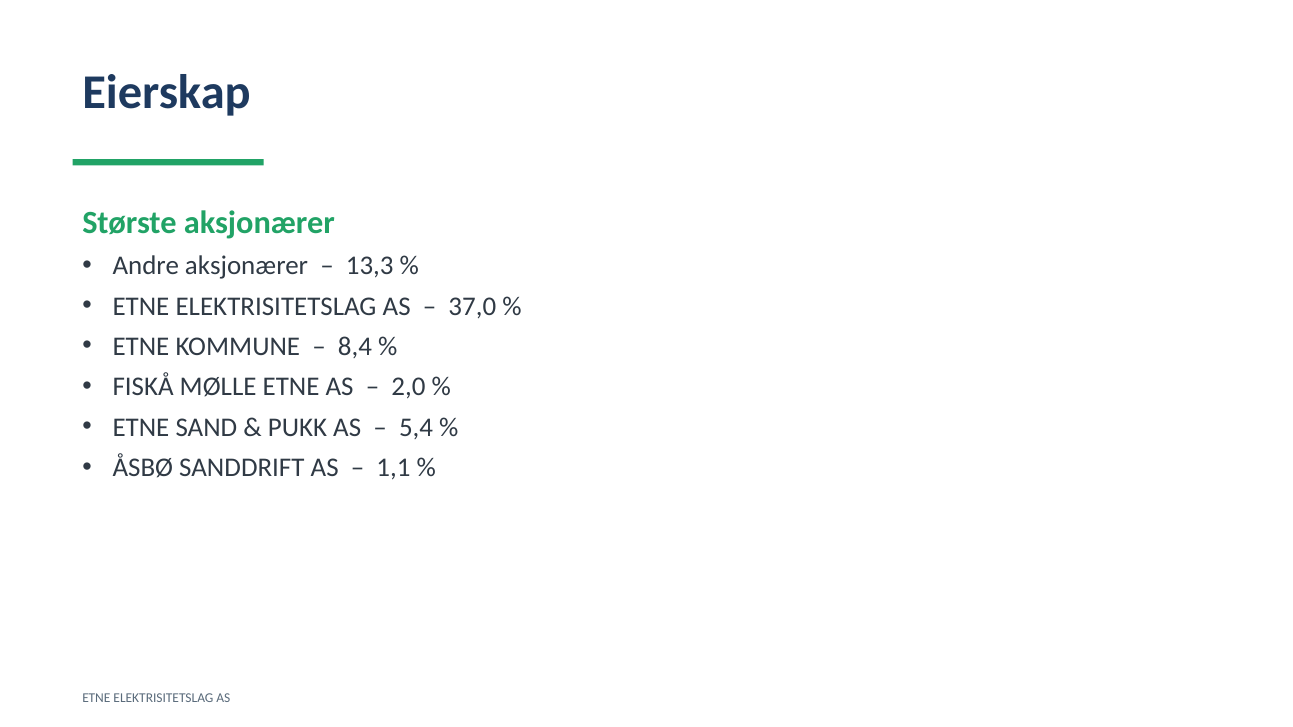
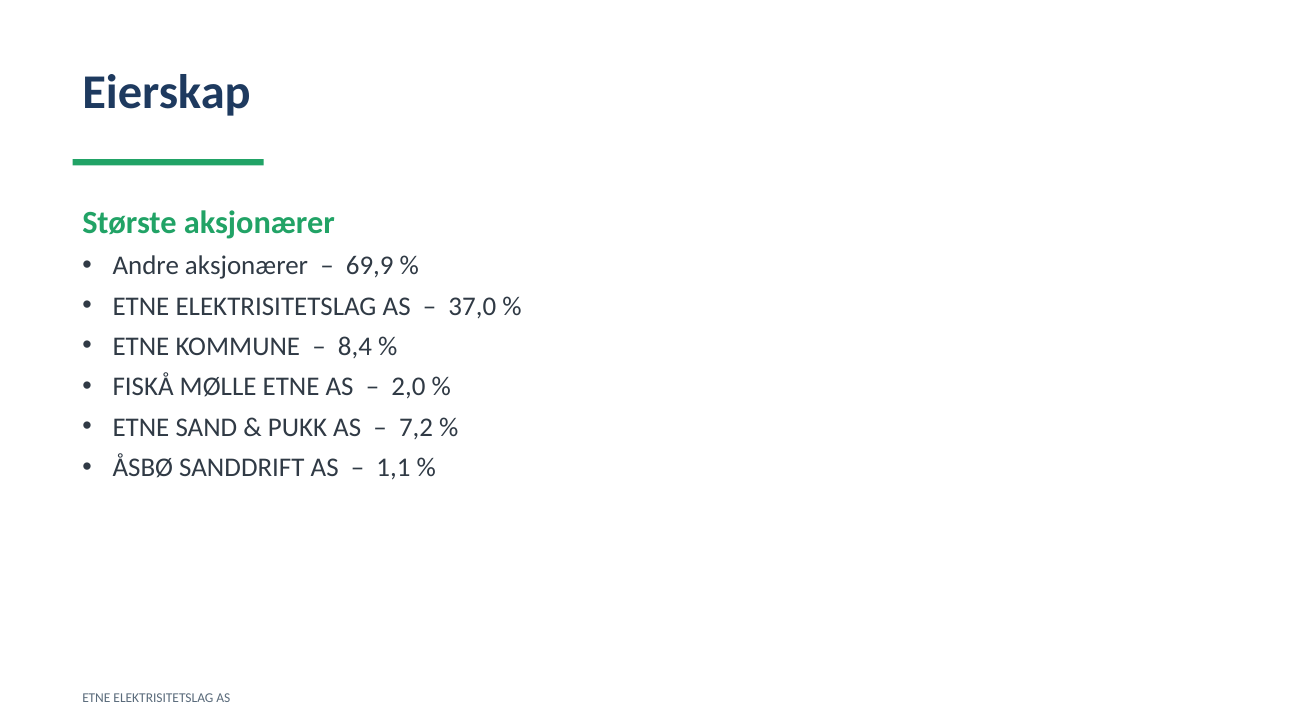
13,3: 13,3 -> 69,9 (370, 266)
5,4: 5,4 -> 7,2 (416, 428)
